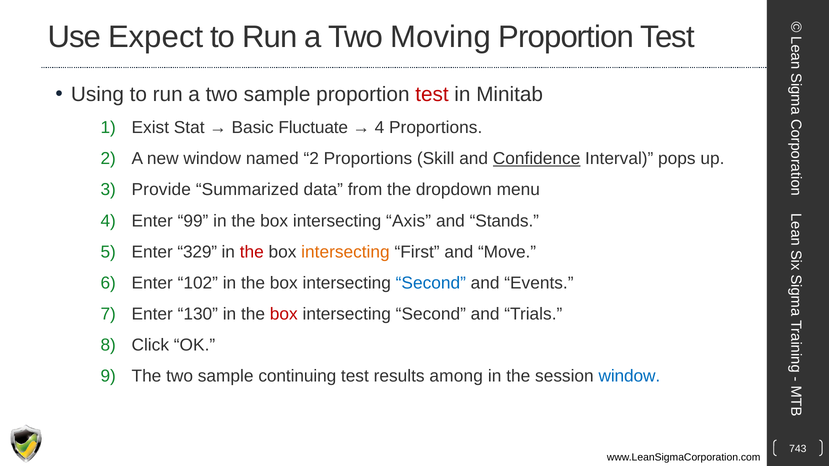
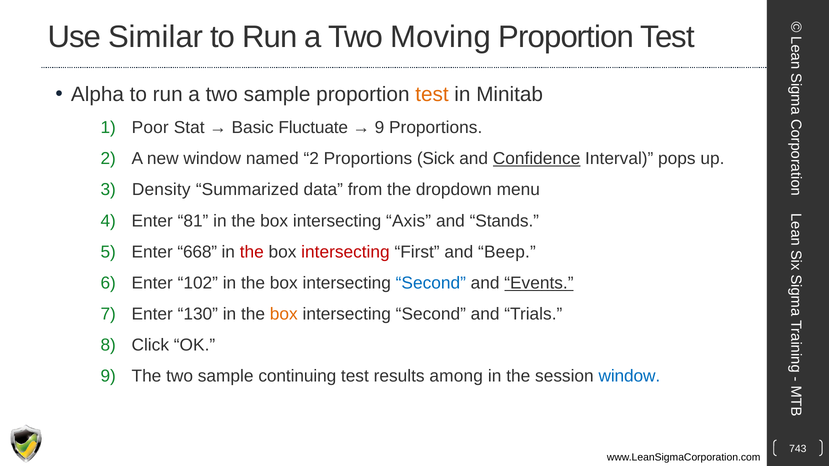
Expect: Expect -> Similar (156, 37)
Using: Using -> Alpha (97, 95)
test colour: red -> orange (432, 95)
Exist: Exist -> Poor (150, 128)
4: 4 -> 9 (379, 128)
Skill: Skill -> Sick (436, 159)
Provide: Provide -> Density (161, 190)
99: 99 -> 81 (193, 221)
329: 329 -> 668 (197, 252)
intersecting colour: orange -> red (345, 252)
Move: Move -> Beep (507, 252)
Events underline: none -> present (539, 283)
box colour: red -> orange (284, 314)
